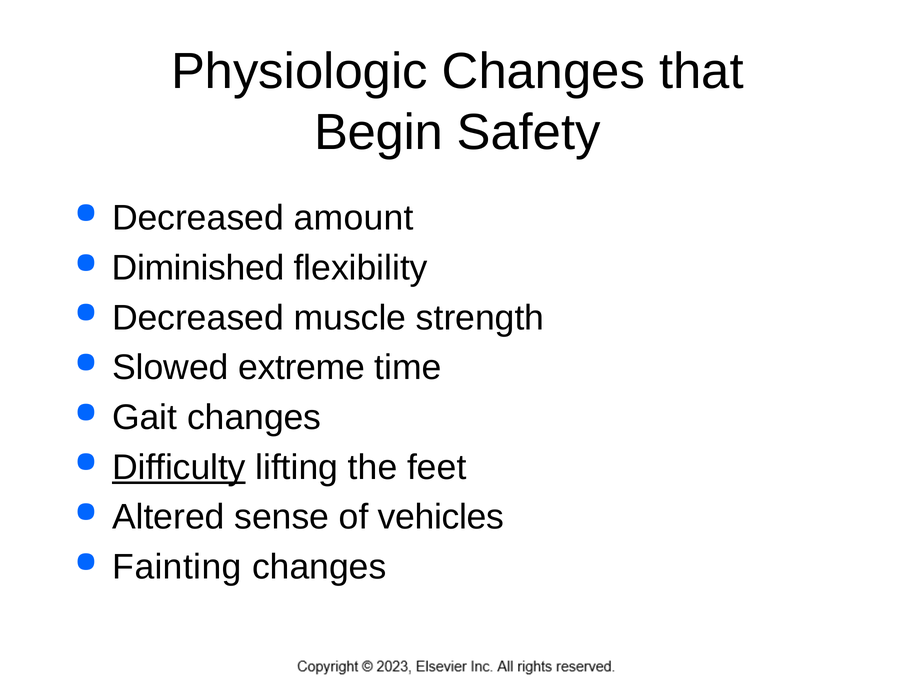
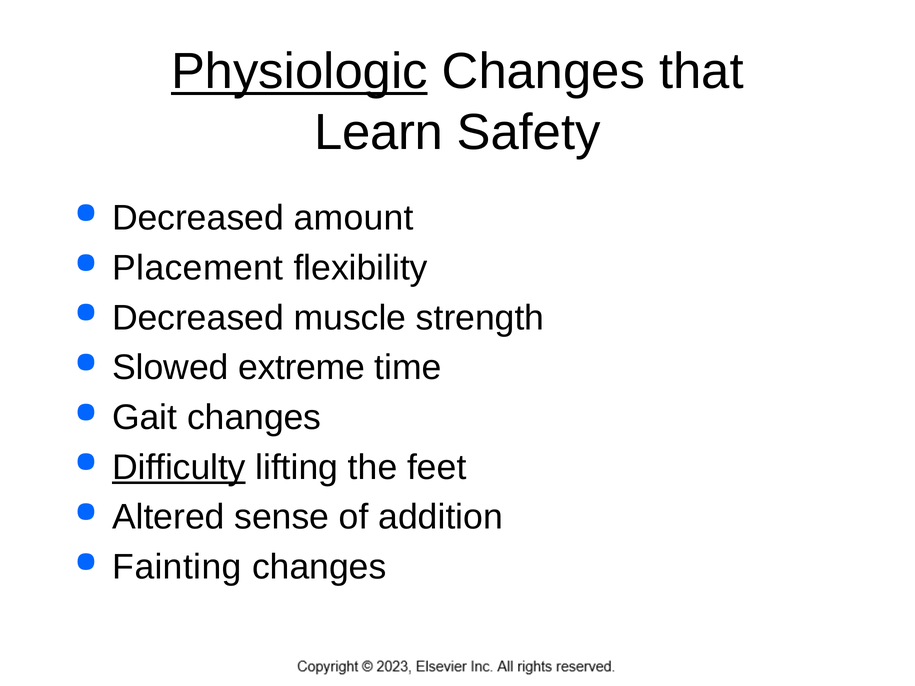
Physiologic underline: none -> present (299, 71)
Begin: Begin -> Learn (379, 132)
Diminished: Diminished -> Placement (198, 268)
vehicles: vehicles -> addition (441, 517)
